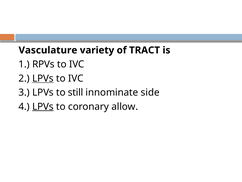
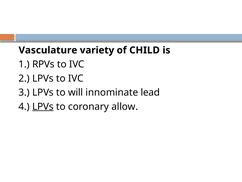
TRACT: TRACT -> CHILD (145, 50)
LPVs underline: present -> none (43, 78)
still: still -> will (76, 92)
side: side -> lead (150, 92)
